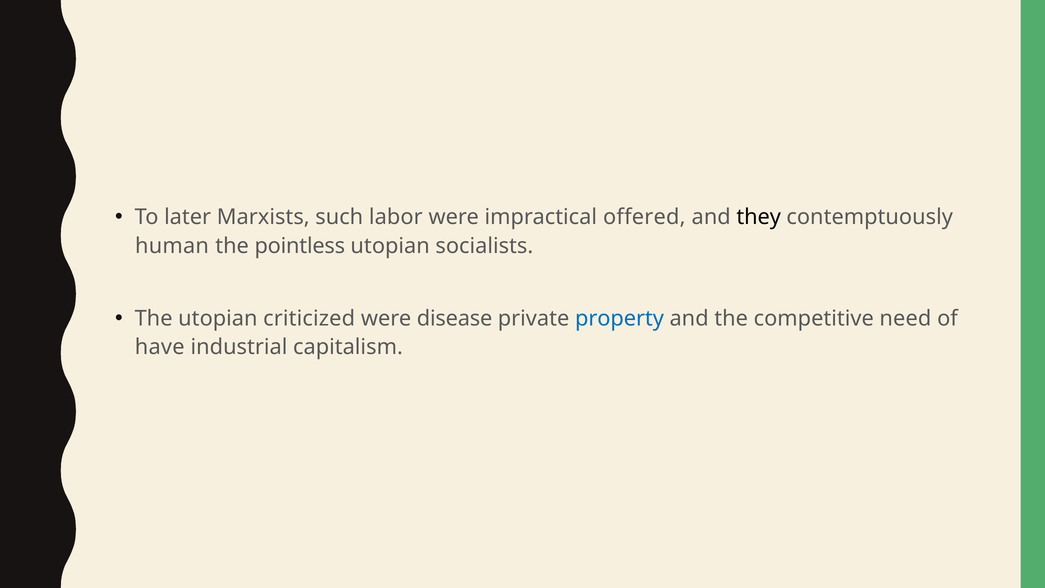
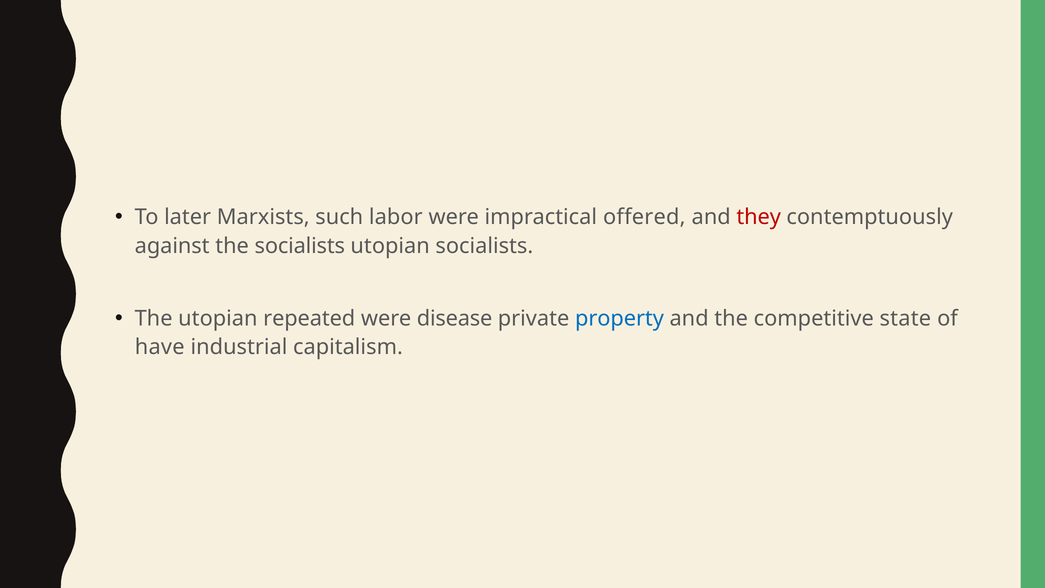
they colour: black -> red (759, 217)
human: human -> against (172, 246)
the pointless: pointless -> socialists (300, 246)
criticized: criticized -> repeated (309, 318)
need: need -> state (905, 318)
